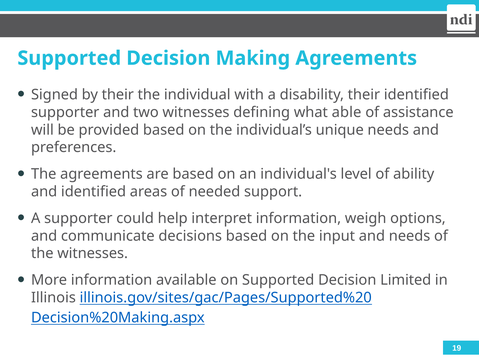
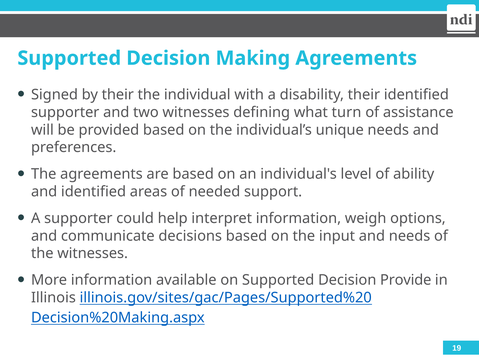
able: able -> turn (347, 112)
Limited: Limited -> Provide (406, 279)
